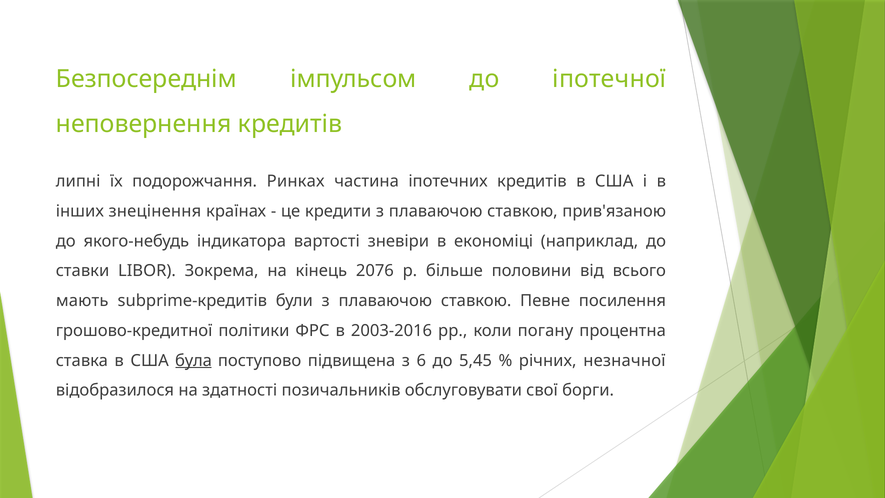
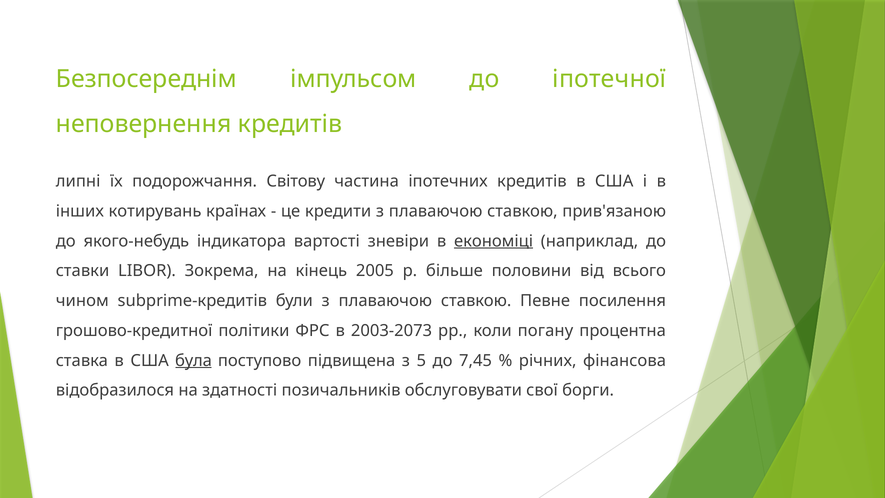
Ринках: Ринках -> Світову (296, 181)
знецінення: знецінення -> котирувань (155, 211)
економіці underline: none -> present (494, 241)
2076: 2076 -> 2005 (375, 271)
мають: мають -> чином (82, 301)
2003-2016: 2003-2016 -> 2003-2073 (392, 331)
6: 6 -> 5 (421, 360)
5,45: 5,45 -> 7,45 (476, 360)
незначної: незначної -> фінансова (625, 360)
